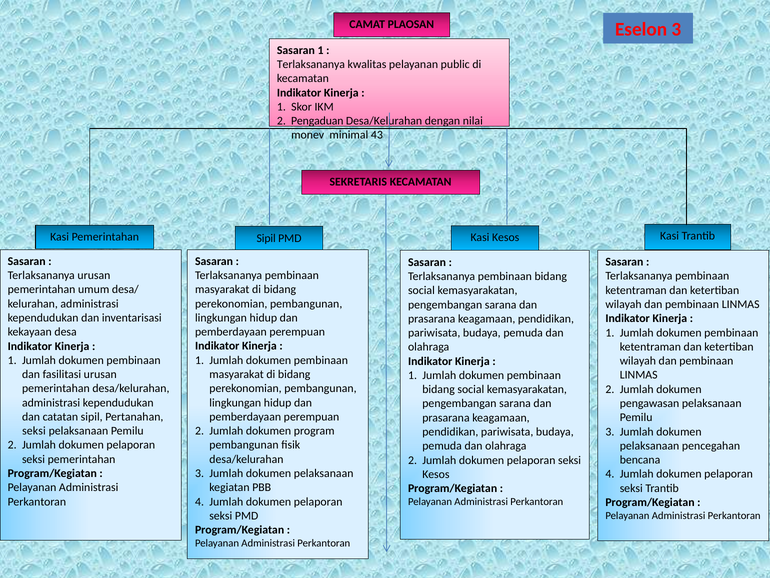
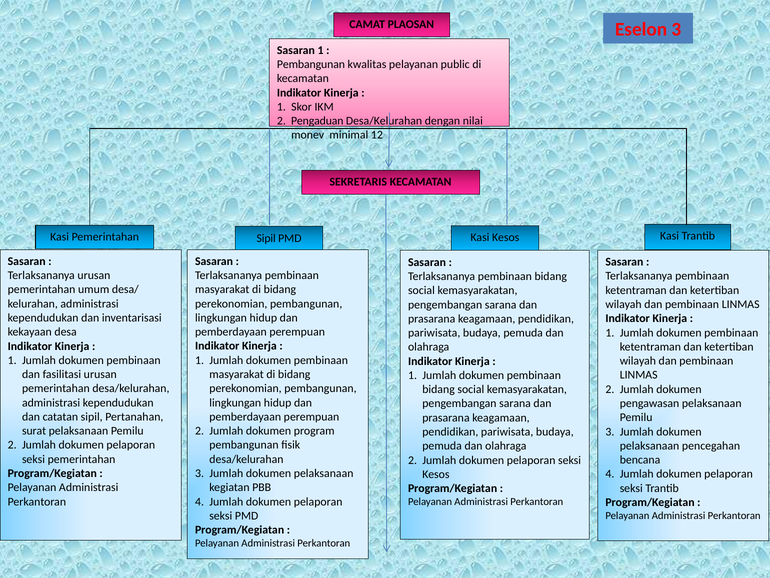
Terlaksananya: Terlaksananya -> Pembangunan (311, 64)
43: 43 -> 12 (377, 135)
seksi: seksi -> surat (34, 431)
